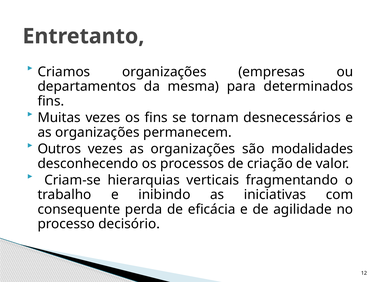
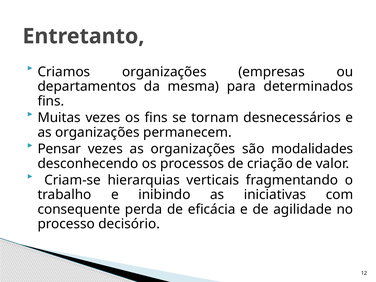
Outros: Outros -> Pensar (59, 149)
